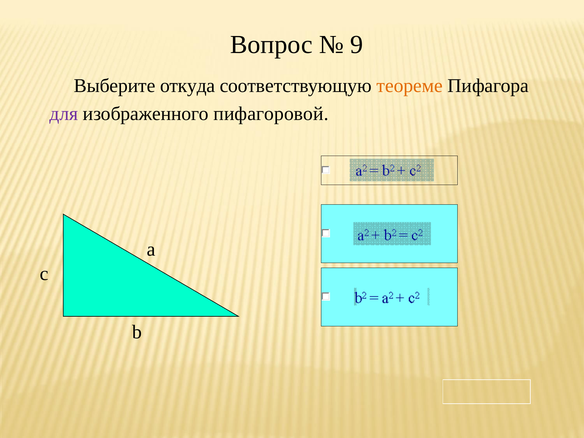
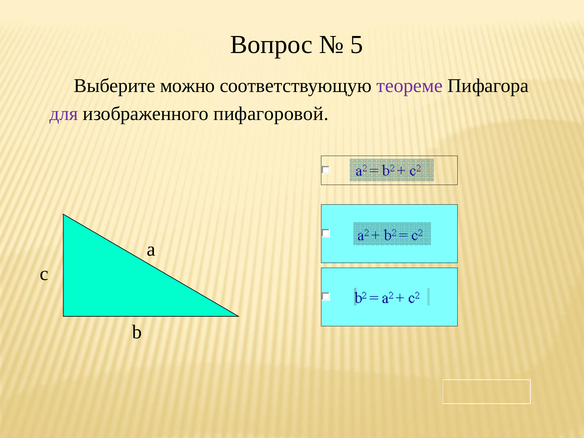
9: 9 -> 5 (357, 45)
откуда: откуда -> можно (188, 86)
теореме colour: orange -> purple (410, 86)
